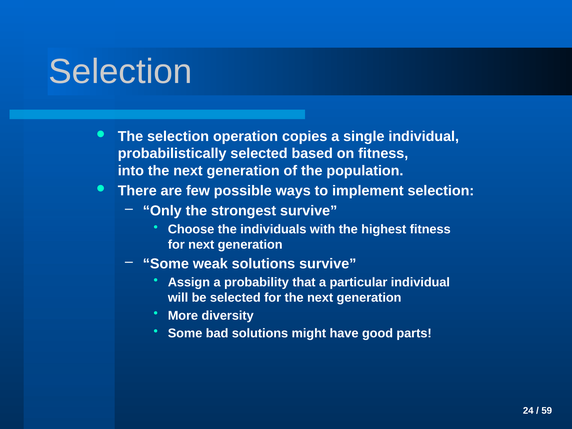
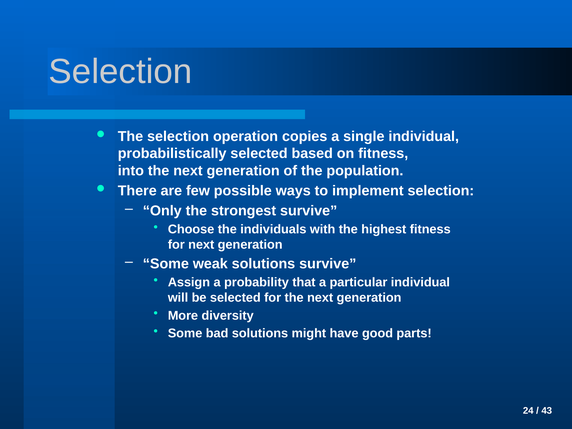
59: 59 -> 43 (547, 411)
